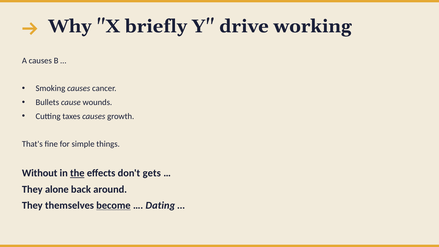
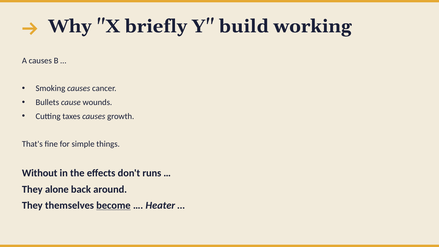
drive: drive -> build (244, 26)
the underline: present -> none (77, 173)
gets: gets -> runs (152, 173)
Dating: Dating -> Heater (160, 205)
